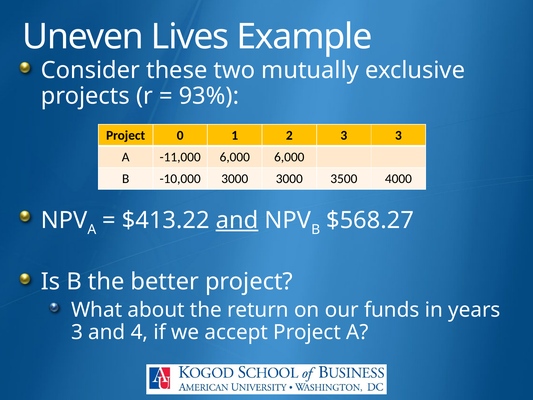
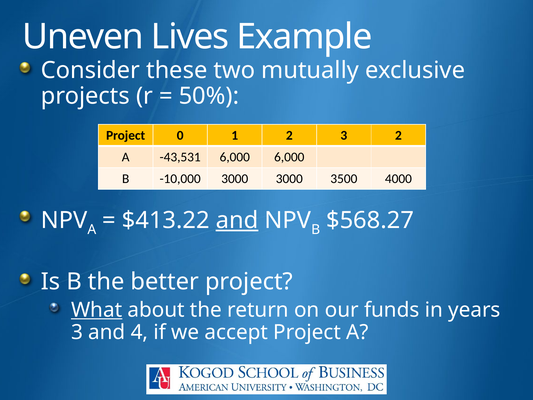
93%: 93% -> 50% (209, 96)
3 3: 3 -> 2 (398, 135)
-11,000: -11,000 -> -43,531 (180, 157)
What underline: none -> present (97, 310)
